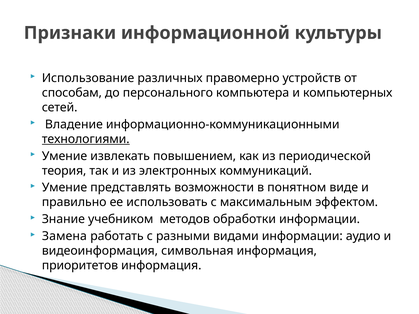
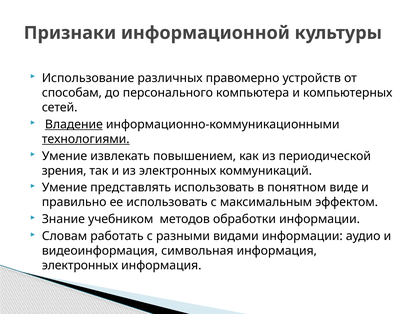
Владение underline: none -> present (74, 124)
теория: теория -> зрения (64, 171)
представлять возможности: возможности -> использовать (214, 188)
Замена: Замена -> Словам (64, 236)
приоритетов: приоритетов -> электронных (80, 266)
